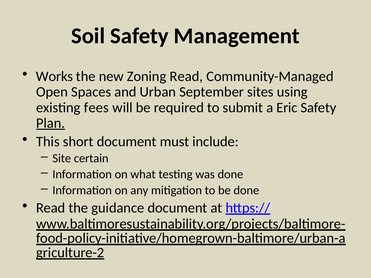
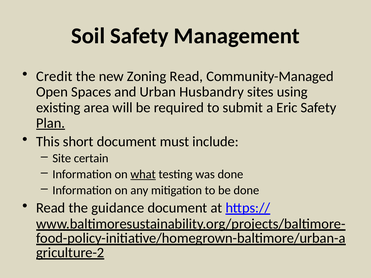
Works: Works -> Credit (54, 76)
September: September -> Husbandry (212, 92)
fees: fees -> area (97, 108)
what underline: none -> present (143, 175)
